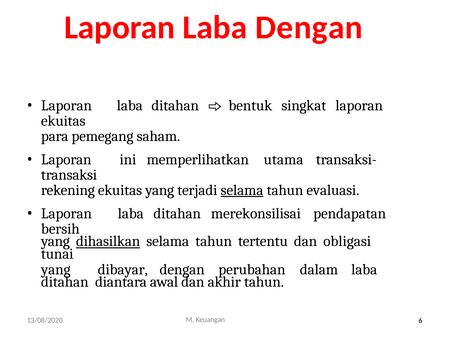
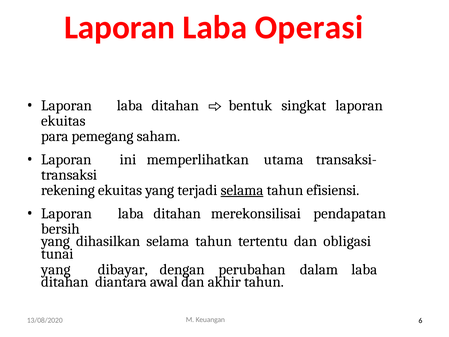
Laba Dengan: Dengan -> Operasi (309, 27)
evaluasi: evaluasi -> efisiensi (333, 190)
dihasilkan underline: present -> none (108, 241)
